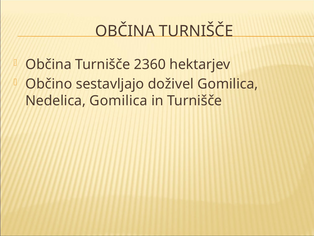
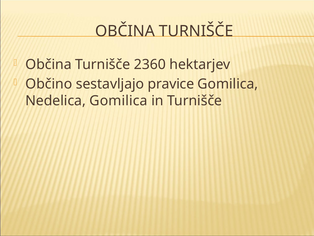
doživel: doživel -> pravice (171, 84)
